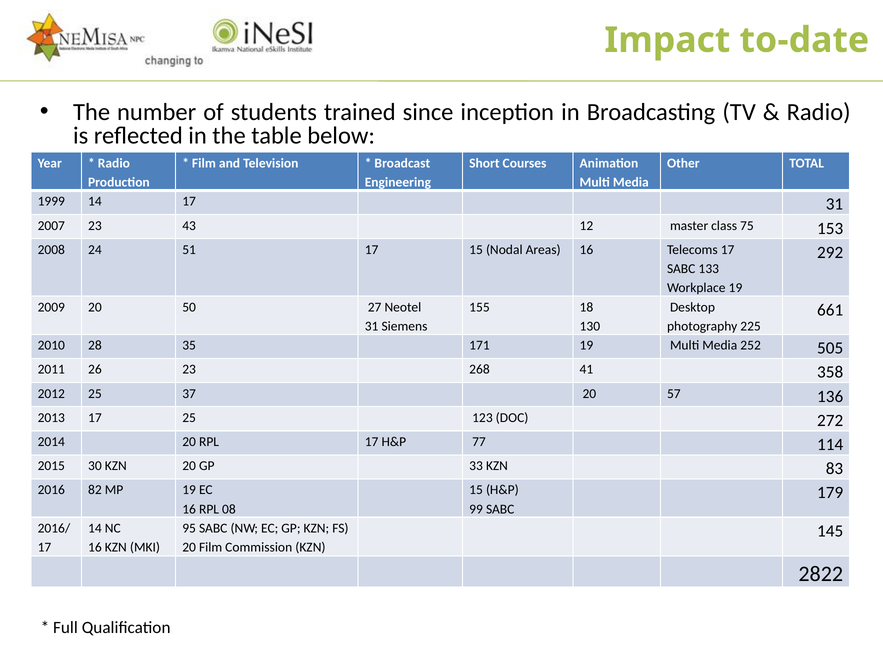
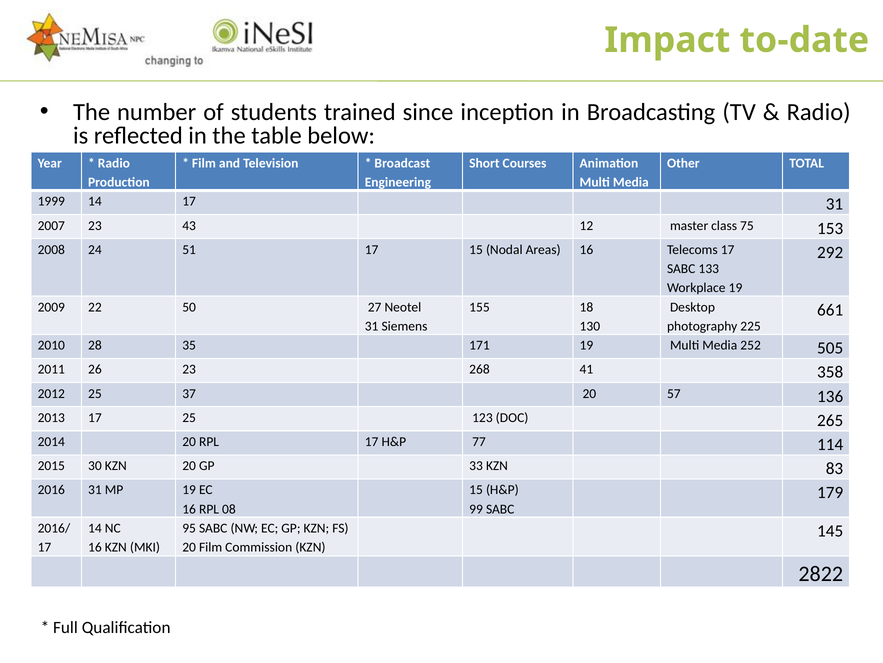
2009 20: 20 -> 22 (95, 307)
272: 272 -> 265 (830, 420)
2016 82: 82 -> 31 (95, 489)
